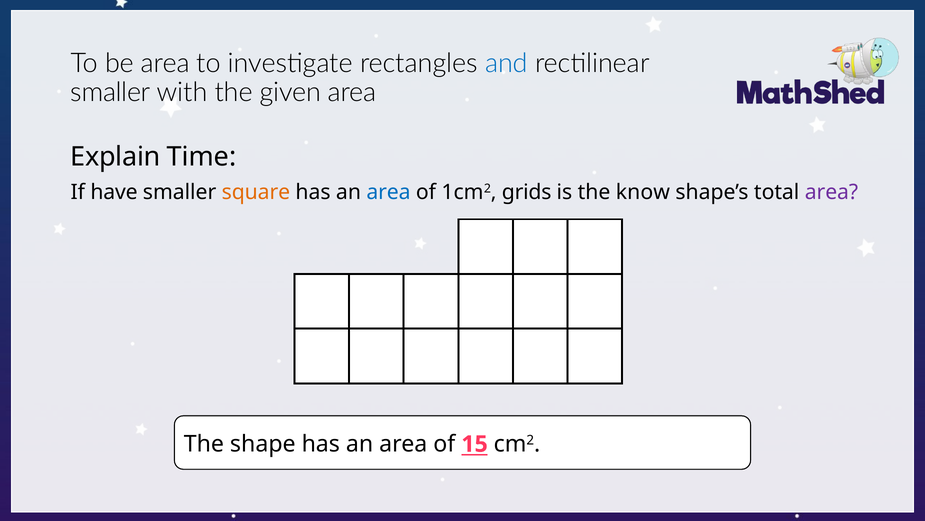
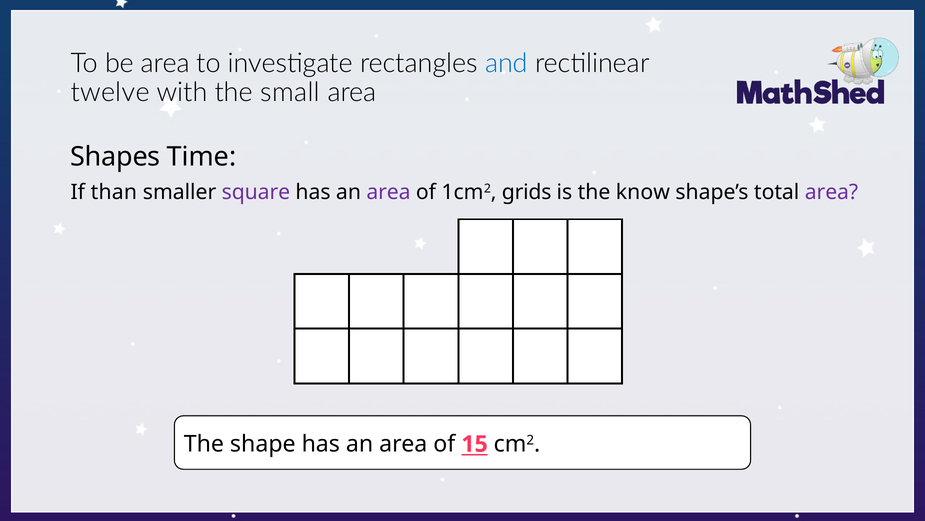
smaller: smaller -> twelve (110, 92)
given: given -> small (290, 92)
Explain: Explain -> Shapes (115, 156)
have: have -> than (114, 192)
square colour: orange -> purple (256, 192)
area colour: blue -> purple (389, 192)
